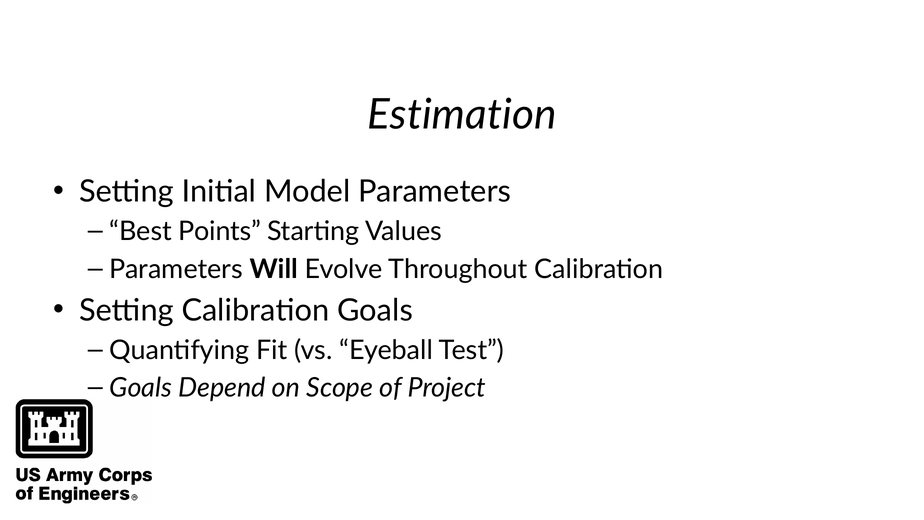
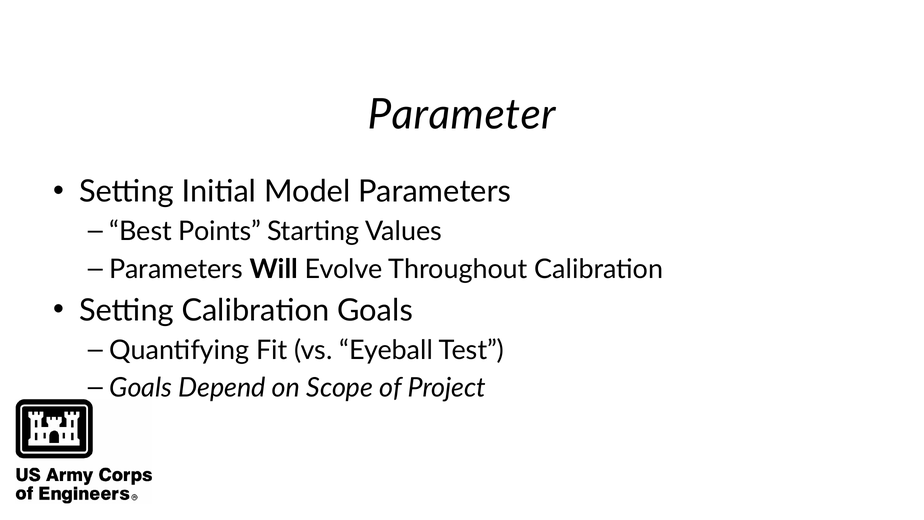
Estimation: Estimation -> Parameter (462, 115)
